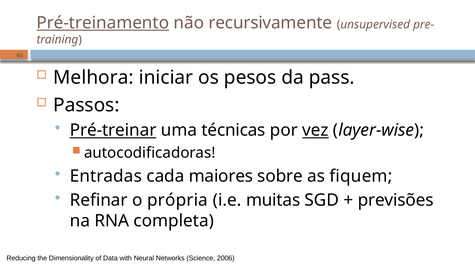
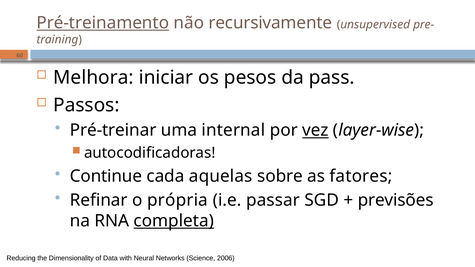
Pré-treinar underline: present -> none (113, 130)
técnicas: técnicas -> internal (233, 130)
Entradas: Entradas -> Continue (106, 176)
maiores: maiores -> aquelas (221, 176)
fiquem: fiquem -> fatores (361, 176)
muitas: muitas -> passar (273, 200)
completa underline: none -> present (174, 221)
